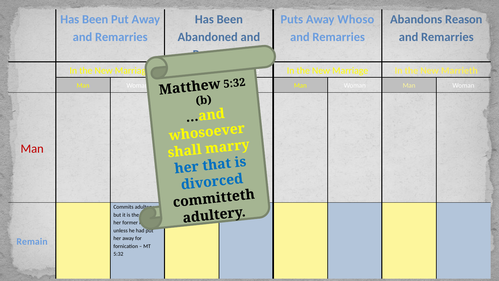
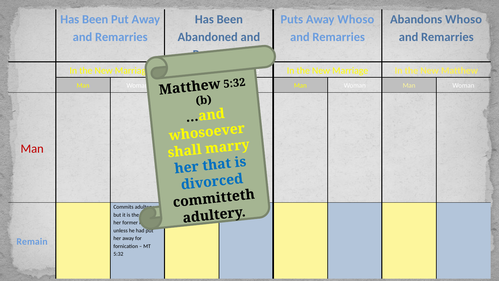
Abandons Reason: Reason -> Whoso (464, 19)
New Marrieth: Marrieth -> Matthew (459, 71)
